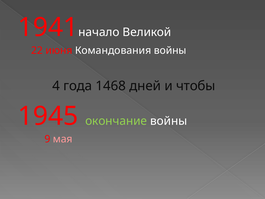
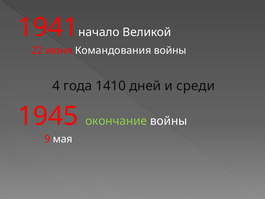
1468: 1468 -> 1410 (111, 86)
чтобы: чтобы -> среди (196, 86)
мая colour: pink -> white (63, 139)
